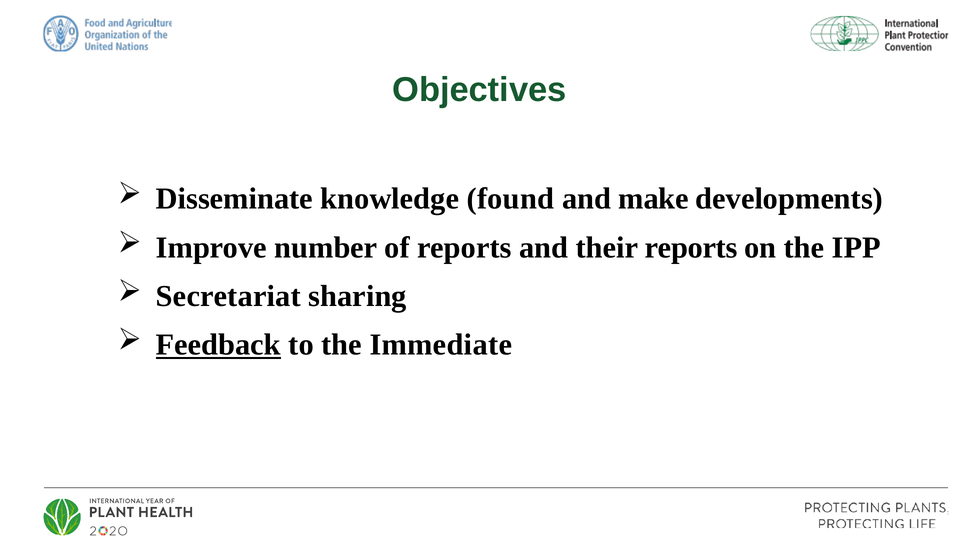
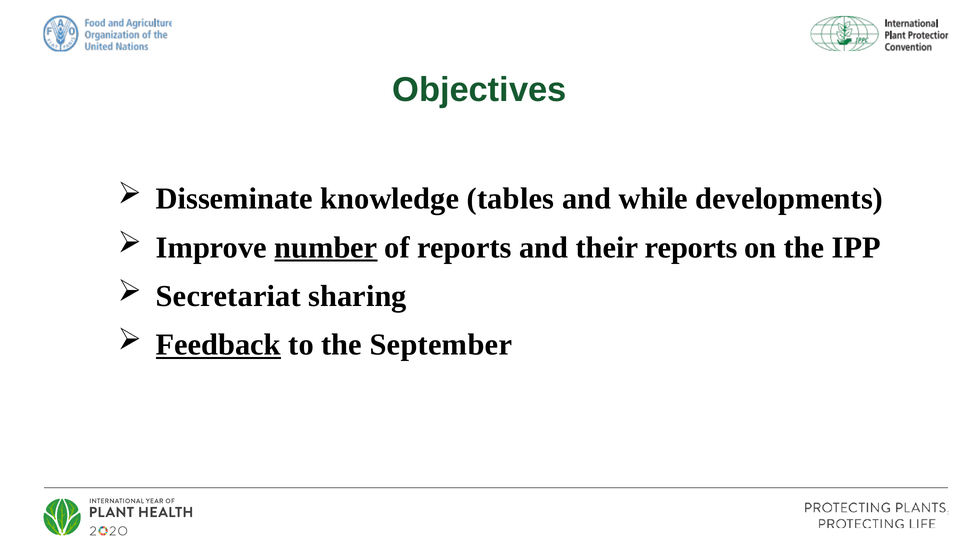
found: found -> tables (510, 199)
make: make -> while (653, 199)
number underline: none -> present (326, 247)
Immediate: Immediate -> September (441, 345)
